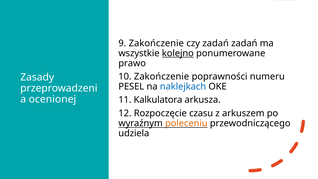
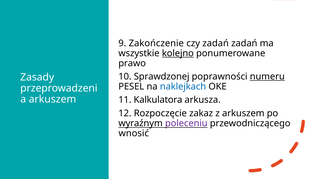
10 Zakończenie: Zakończenie -> Sprawdzonej (162, 77)
numeru underline: none -> present (267, 77)
ocenionej: ocenionej -> arkuszem (52, 99)
czasu: czasu -> zakaz (201, 113)
poleceniu colour: orange -> purple (186, 123)
udziela: udziela -> wnosić (134, 133)
